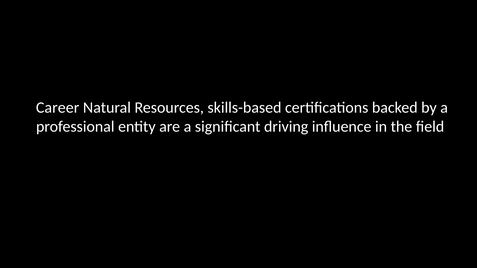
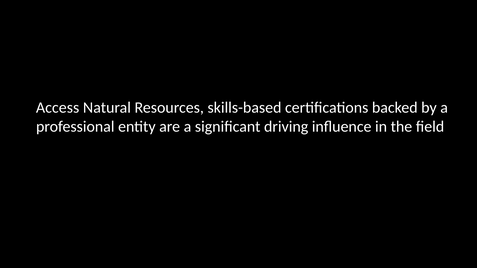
Career: Career -> Access (58, 108)
